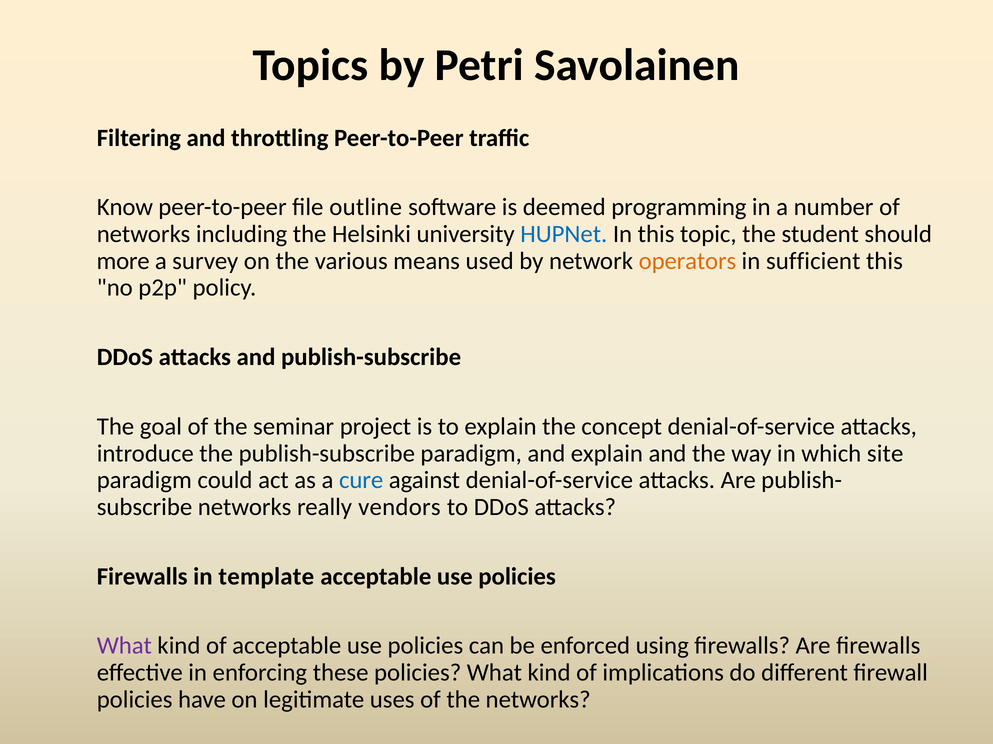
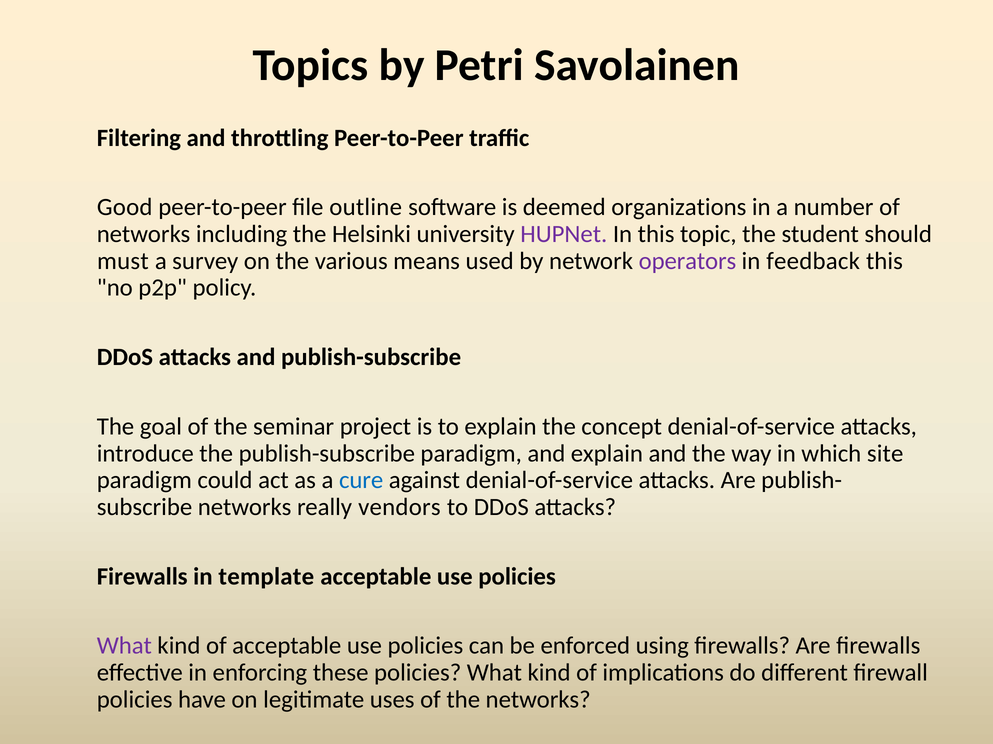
Know: Know -> Good (125, 207)
programming: programming -> organizations (679, 207)
HUPNet colour: blue -> purple (564, 234)
more: more -> must (123, 261)
operators colour: orange -> purple (687, 261)
sufficient: sufficient -> feedback (813, 261)
